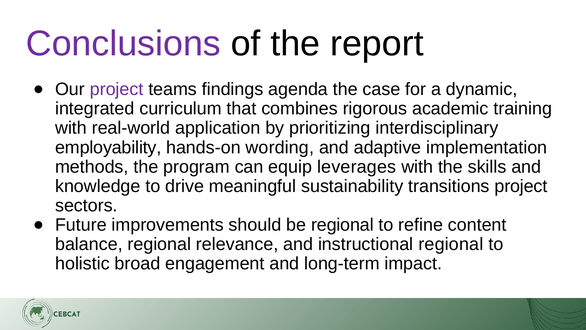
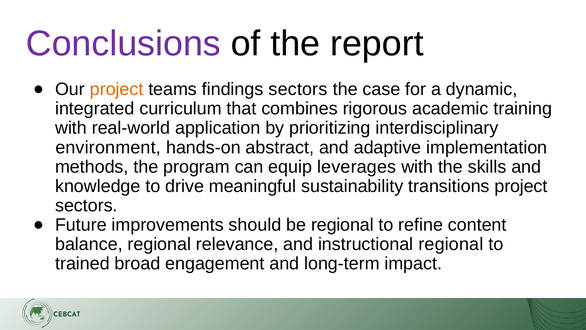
project colour: purple -> orange (117, 89)
findings agenda: agenda -> sectors (298, 89)
employability: employability -> environment (108, 147)
wording: wording -> abstract (280, 147)
holistic: holistic -> trained (82, 263)
